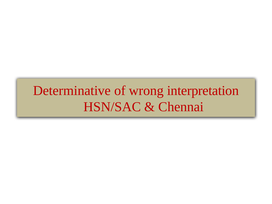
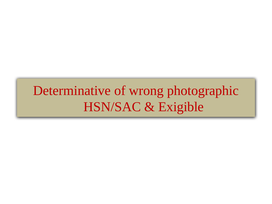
interpretation: interpretation -> photographic (203, 91)
Chennai: Chennai -> Exigible (181, 107)
